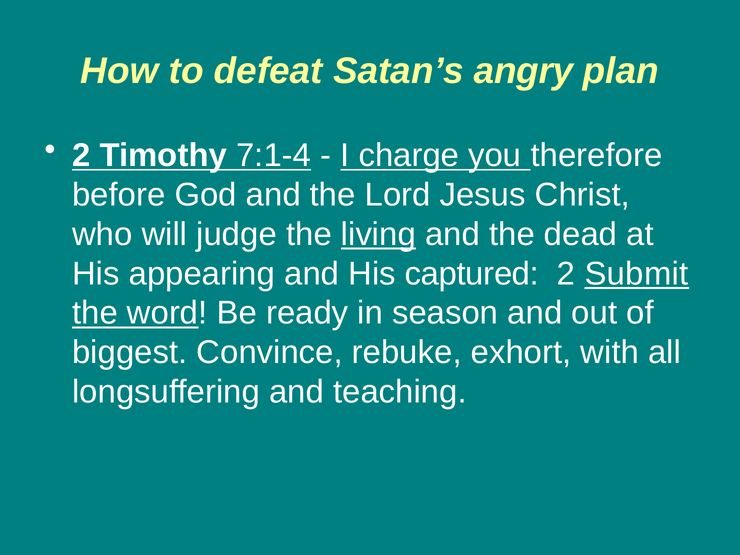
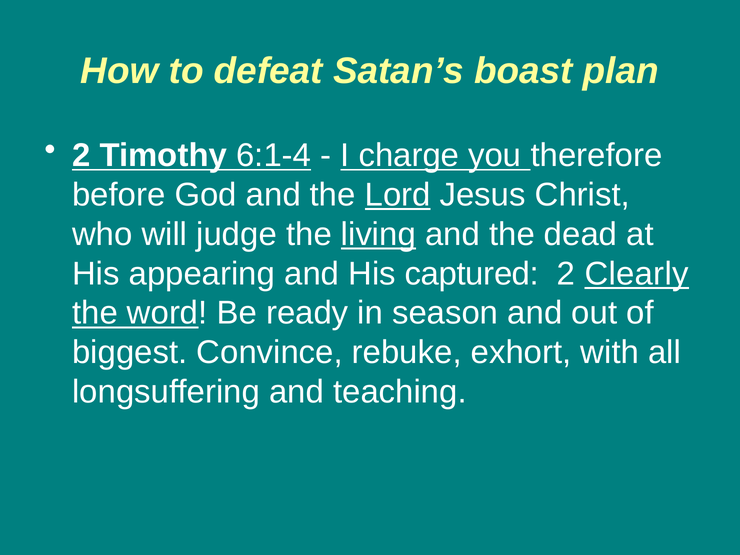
angry: angry -> boast (523, 71)
7:1-4: 7:1-4 -> 6:1-4 (274, 155)
Lord underline: none -> present (398, 195)
Submit: Submit -> Clearly (637, 274)
